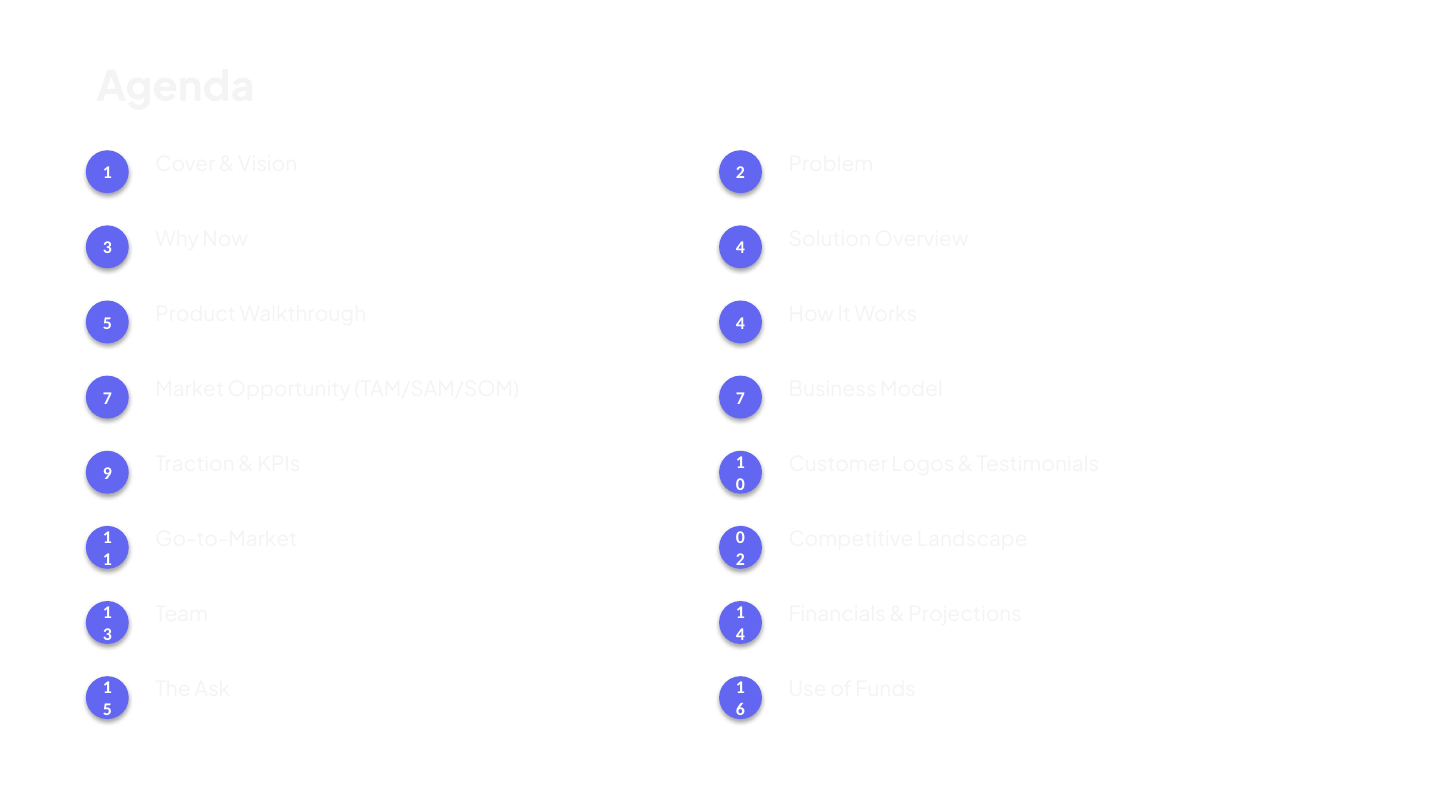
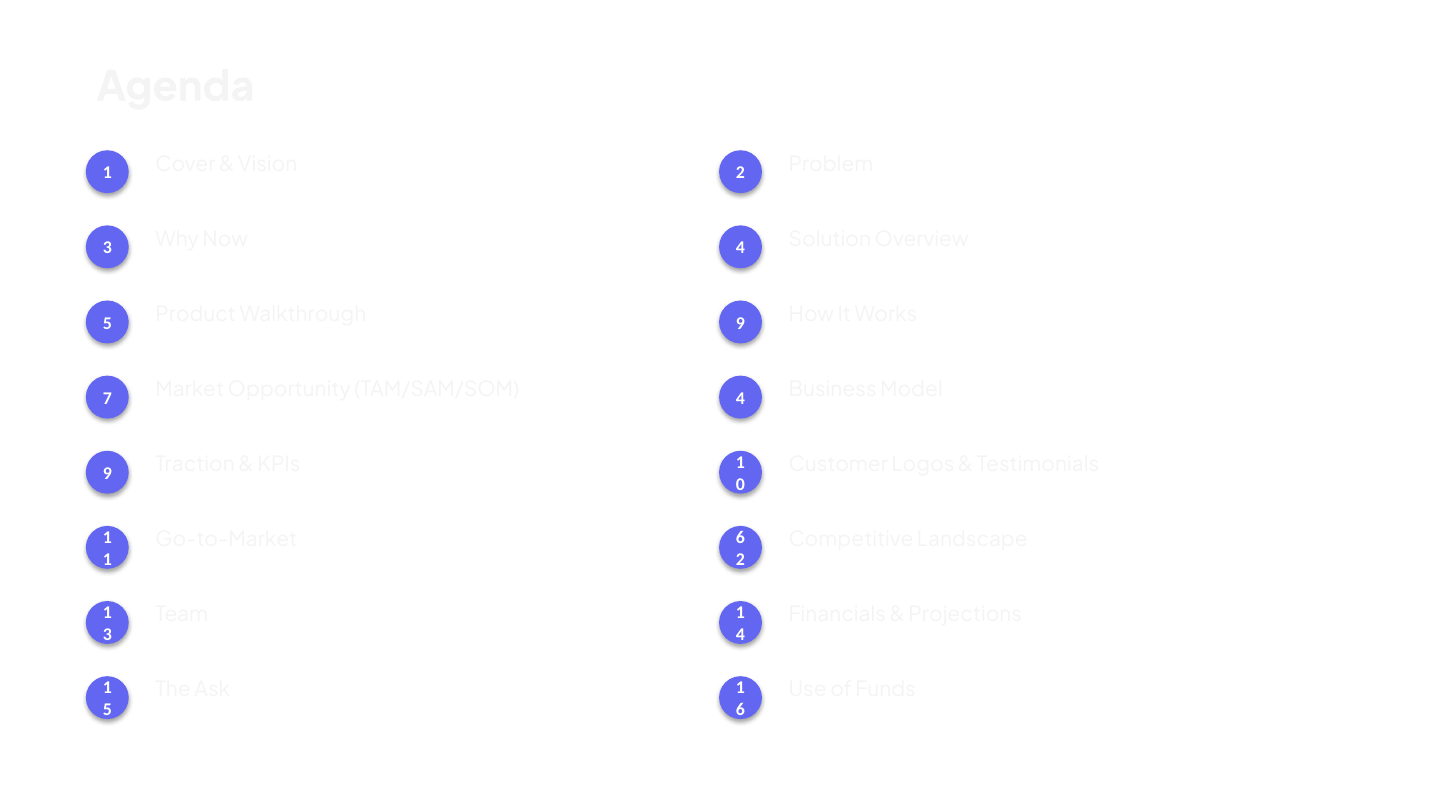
Walkthrough 4: 4 -> 9 (741, 323)
TAM/SAM/SOM 7: 7 -> 4 (741, 398)
Go-to-Market 0: 0 -> 6 (741, 538)
